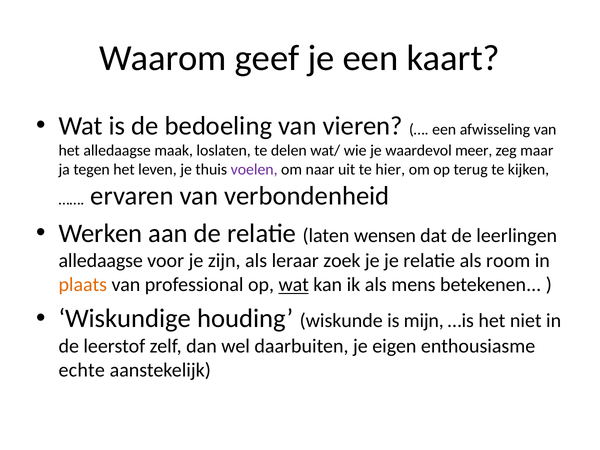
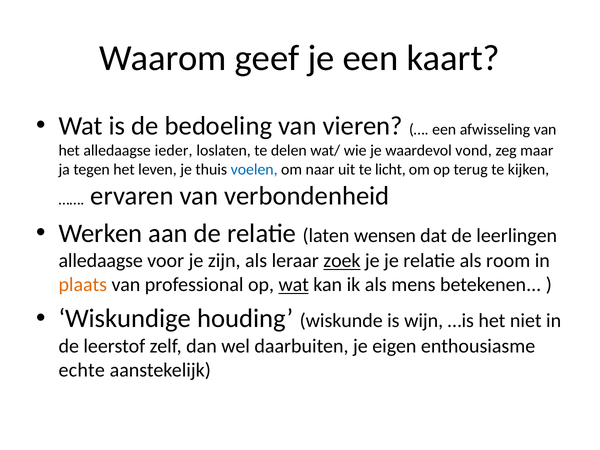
maak: maak -> ieder (174, 151)
meer: meer -> vond (474, 151)
voelen colour: purple -> blue (254, 170)
hier: hier -> licht (390, 170)
zoek underline: none -> present (342, 261)
mijn: mijn -> wijn (424, 321)
